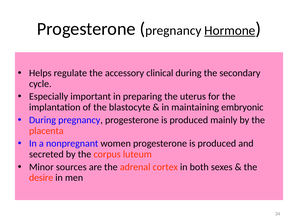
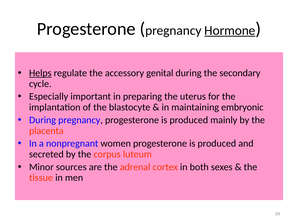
Helps underline: none -> present (40, 73)
clinical: clinical -> genital (160, 73)
desire: desire -> tissue (41, 177)
